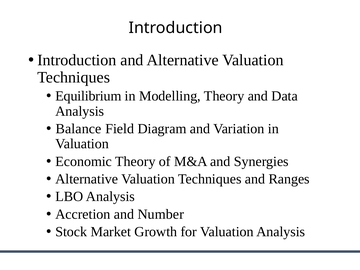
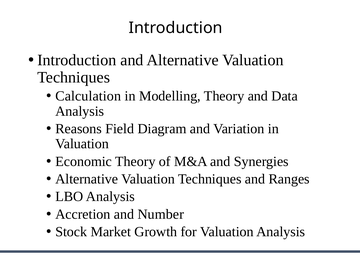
Equilibrium: Equilibrium -> Calculation (88, 96)
Balance: Balance -> Reasons (79, 129)
